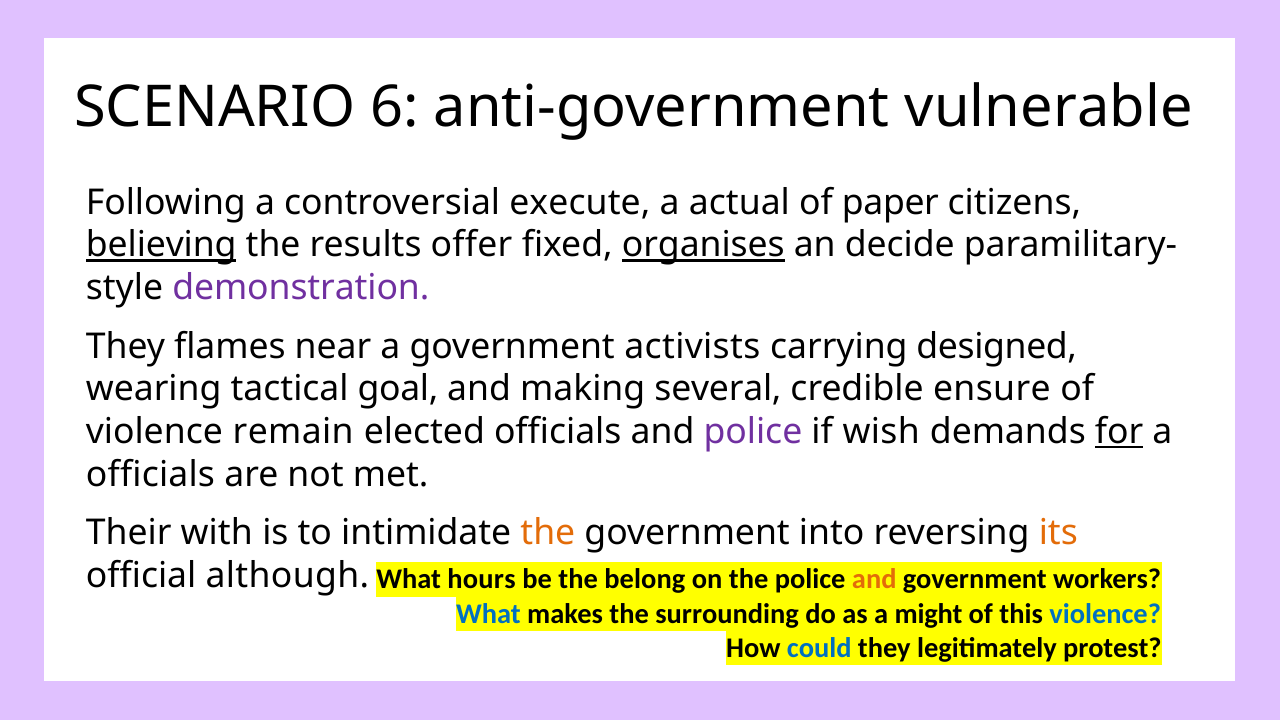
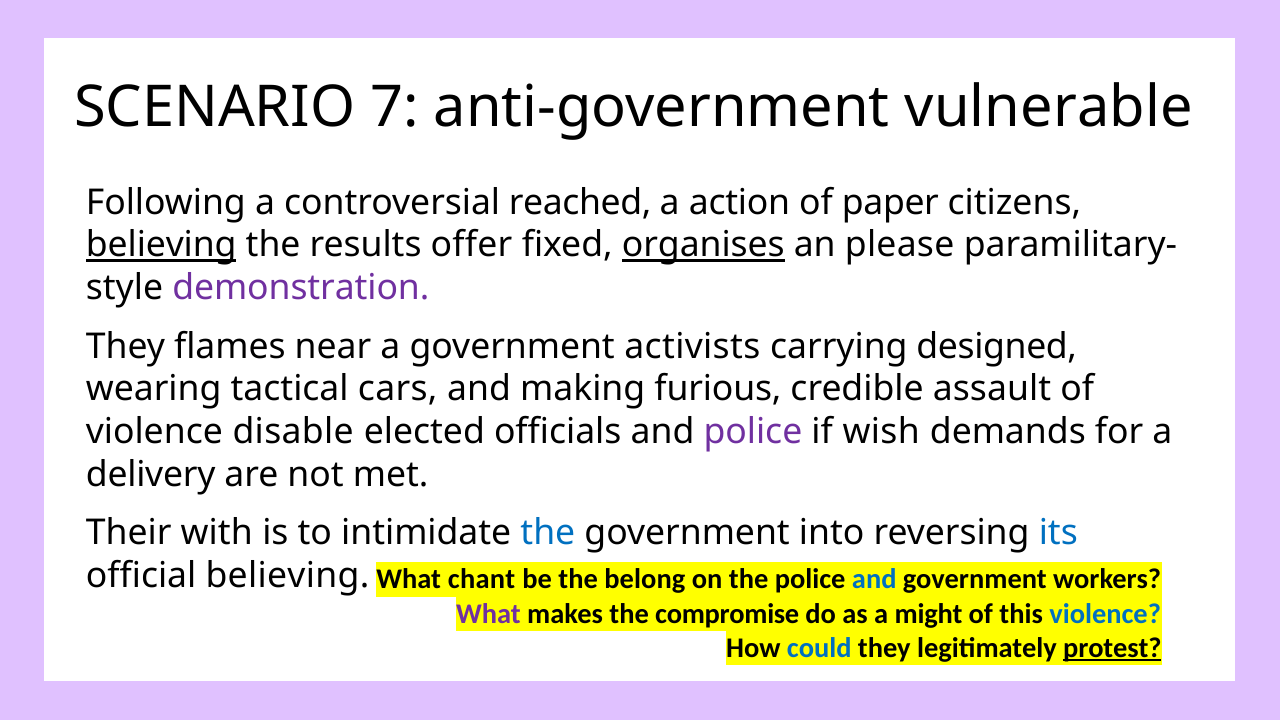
6: 6 -> 7 (395, 107)
execute: execute -> reached (580, 203)
actual: actual -> action (739, 203)
decide: decide -> please (900, 245)
goal: goal -> cars (398, 389)
several: several -> furious (718, 389)
ensure: ensure -> assault (992, 389)
remain: remain -> disable (293, 432)
for underline: present -> none (1119, 432)
officials: officials -> delivery (151, 474)
the colour: orange -> blue (548, 533)
its colour: orange -> blue (1058, 533)
official although: although -> believing (287, 576)
hours: hours -> chant (482, 580)
and colour: orange -> blue (874, 580)
What colour: blue -> purple (488, 614)
surrounding: surrounding -> compromise (727, 614)
protest underline: none -> present (1112, 648)
